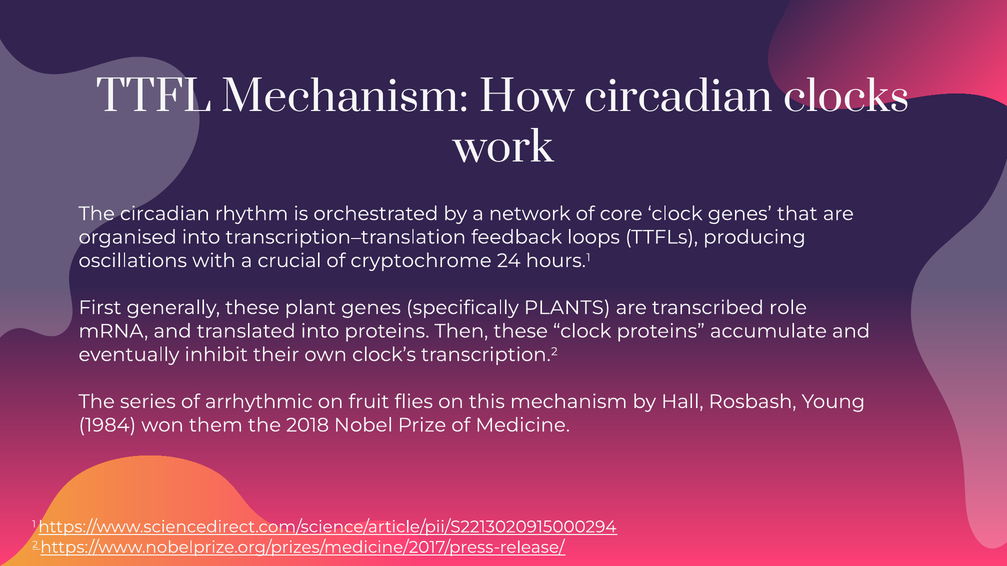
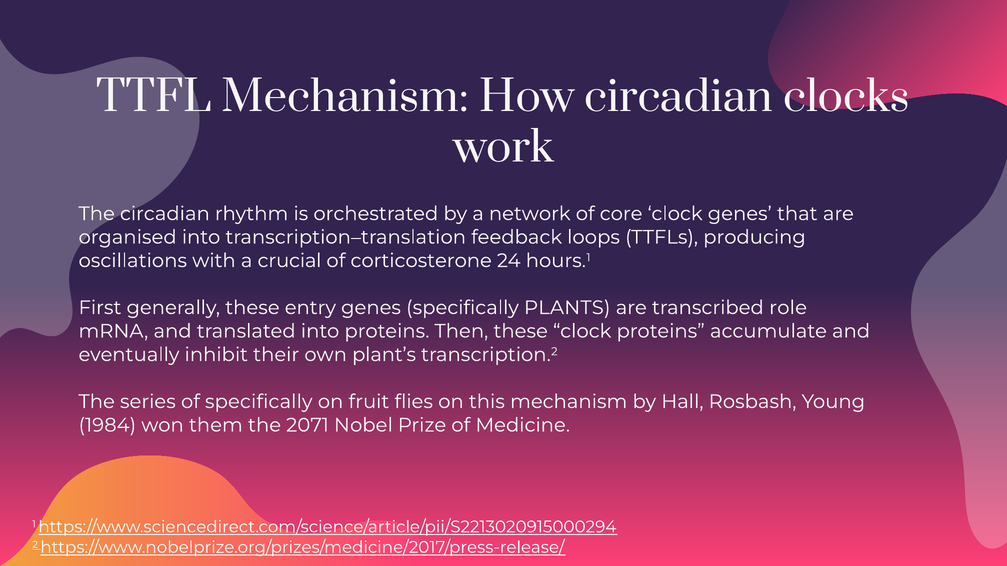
cryptochrome: cryptochrome -> corticosterone (421, 261)
plant: plant -> entry (310, 308)
clock’s: clock’s -> plant’s (384, 355)
of arrhythmic: arrhythmic -> specifically (259, 402)
2018: 2018 -> 2071 (308, 425)
